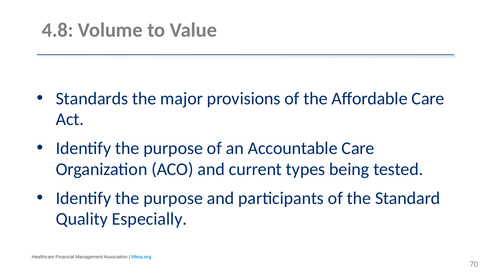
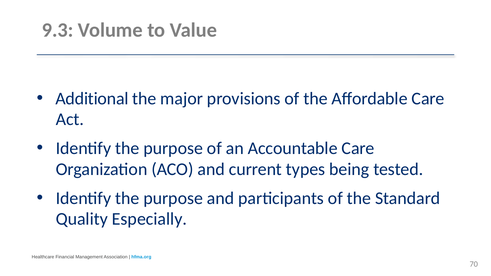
4.8: 4.8 -> 9.3 (58, 30)
Standards: Standards -> Additional (92, 99)
